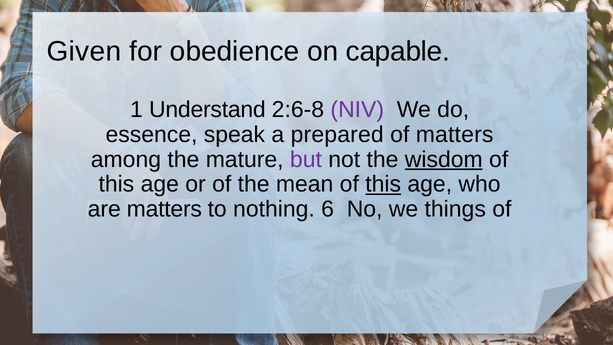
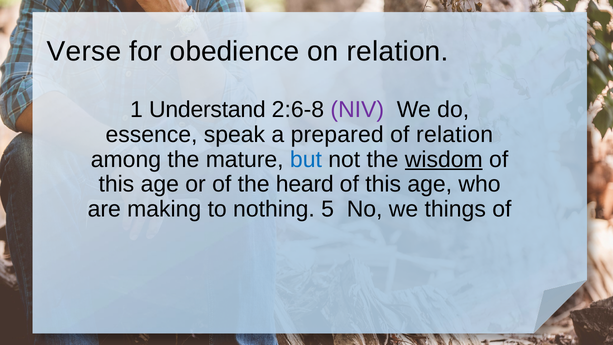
Given: Given -> Verse (84, 51)
on capable: capable -> relation (398, 51)
of matters: matters -> relation (455, 135)
but colour: purple -> blue (306, 159)
mean: mean -> heard (305, 184)
this underline: present -> none (383, 184)
are matters: matters -> making (164, 209)
6: 6 -> 5 (328, 209)
